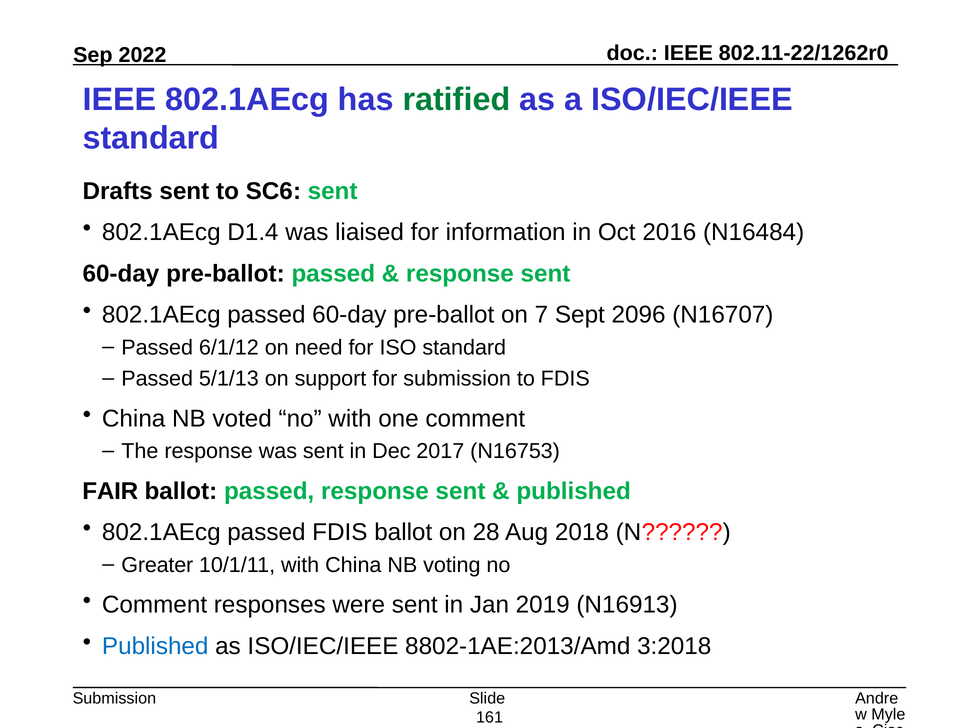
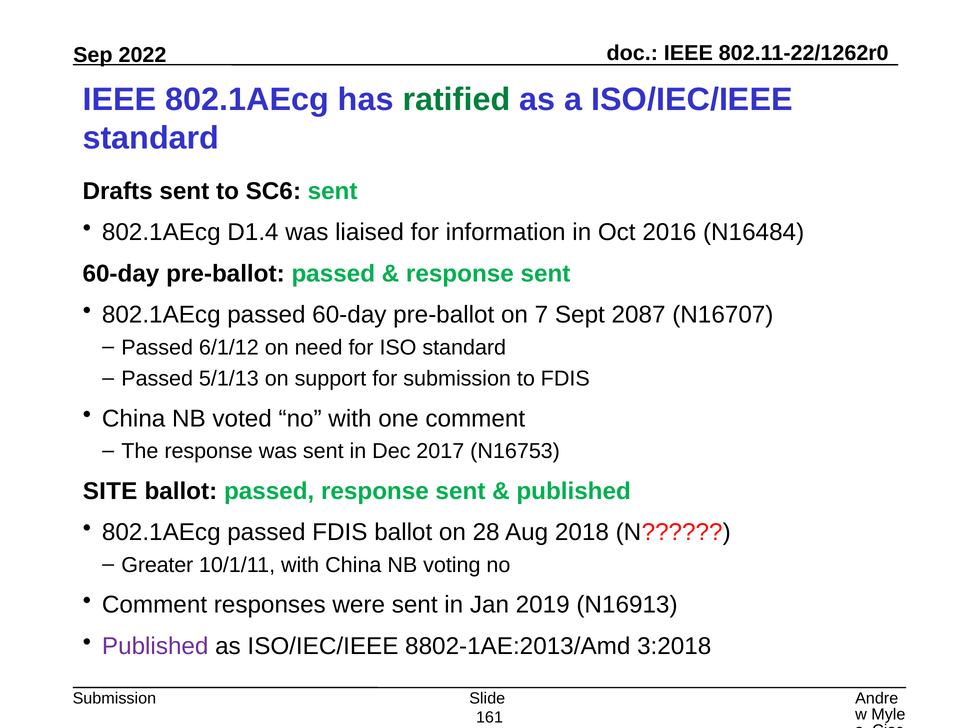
2096: 2096 -> 2087 (639, 315)
FAIR: FAIR -> SITE (110, 491)
Published colour: blue -> purple (155, 646)
